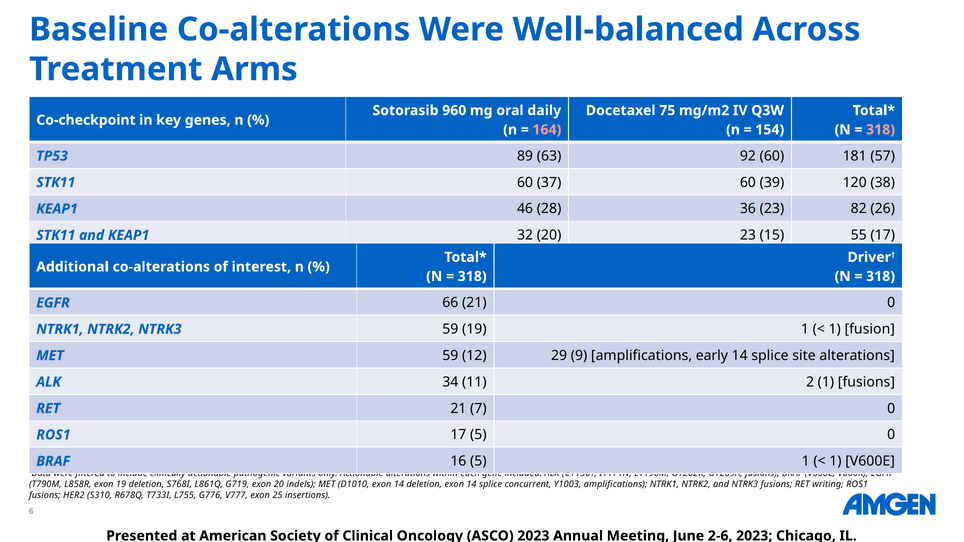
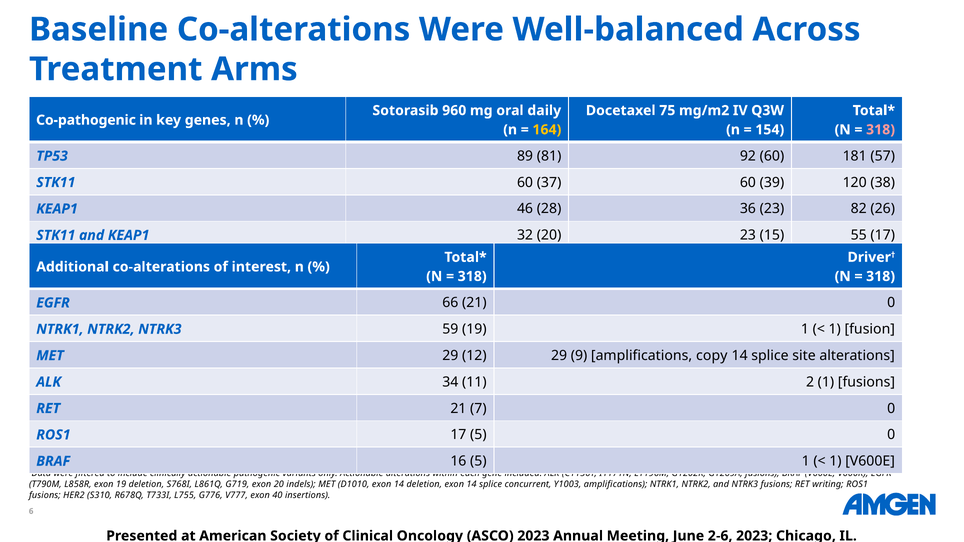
Co-checkpoint: Co-checkpoint -> Co-pathogenic (86, 120)
164 colour: pink -> yellow (547, 130)
63: 63 -> 81 (549, 156)
MET 59: 59 -> 29 (450, 356)
early: early -> copy (712, 356)
25: 25 -> 40 (277, 495)
